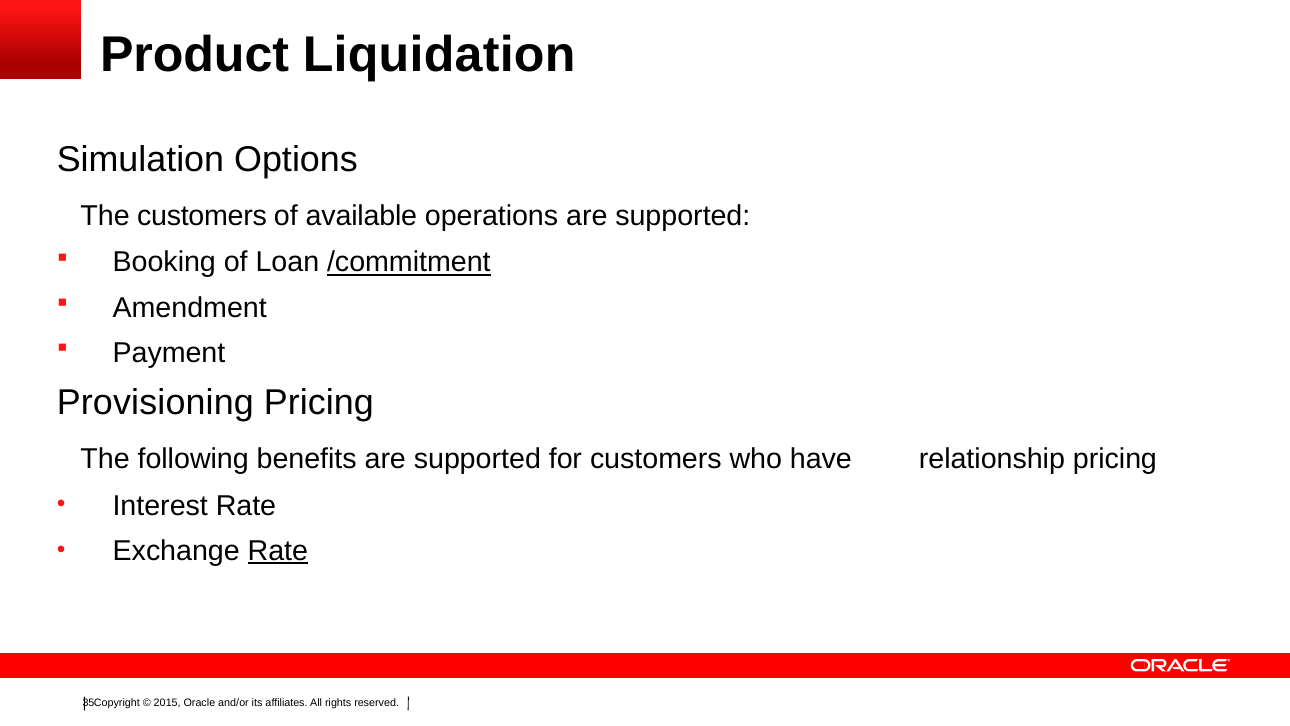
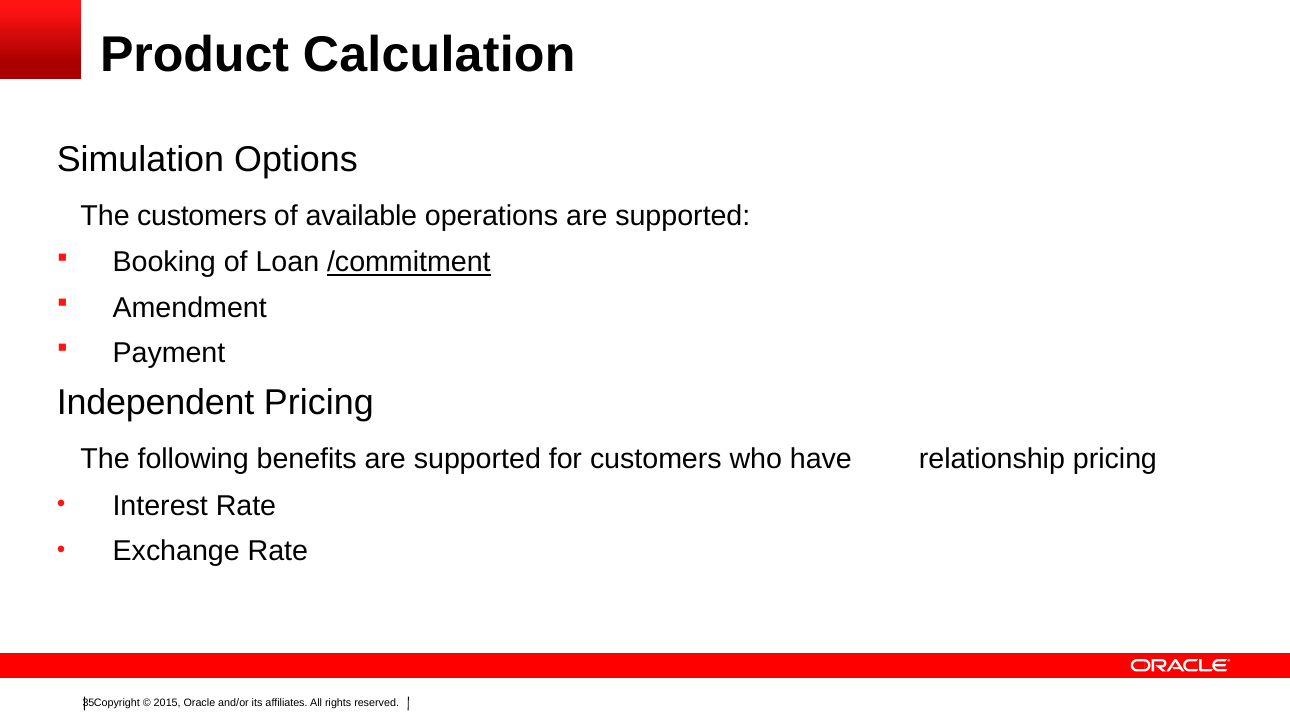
Liquidation: Liquidation -> Calculation (439, 55)
Provisioning: Provisioning -> Independent (156, 403)
Rate underline: present -> none (278, 551)
